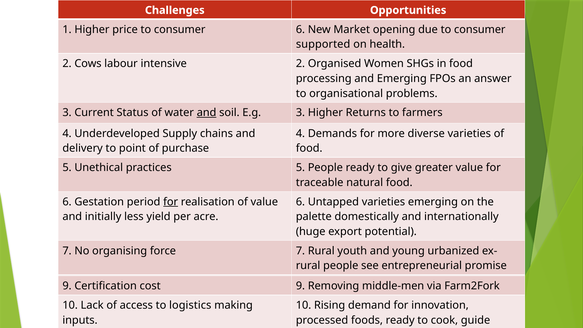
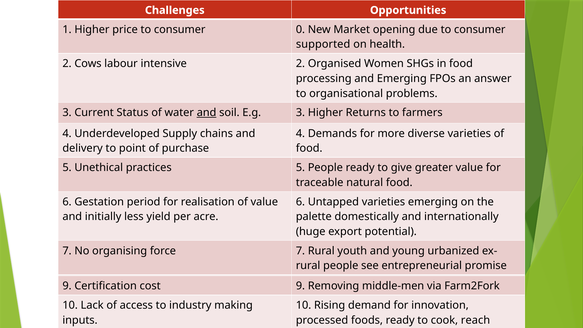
consumer 6: 6 -> 0 (300, 29)
for underline: present -> none (171, 202)
logistics: logistics -> industry (190, 305)
guide: guide -> reach (476, 320)
